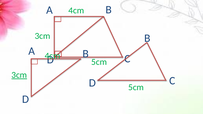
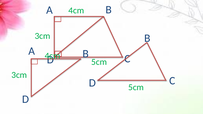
3cm underline: present -> none (19, 75)
